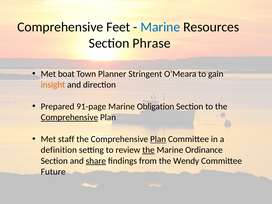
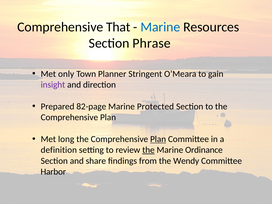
Feet: Feet -> That (118, 27)
boat: boat -> only (66, 74)
insight colour: orange -> purple (53, 85)
91-page: 91-page -> 82-page (91, 106)
Obligation: Obligation -> Protected (155, 106)
Comprehensive underline: present -> none (69, 117)
staff: staff -> long (66, 139)
share underline: present -> none (96, 161)
Future: Future -> Harbor (53, 172)
